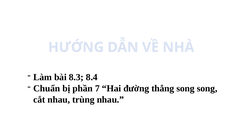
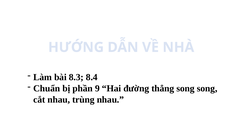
7: 7 -> 9 (97, 88)
